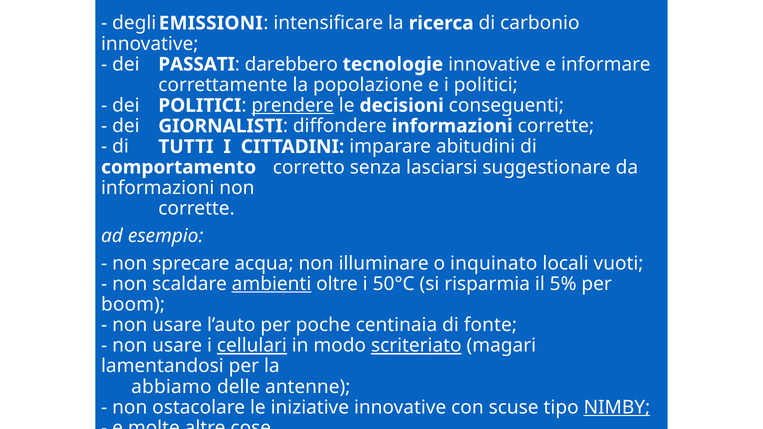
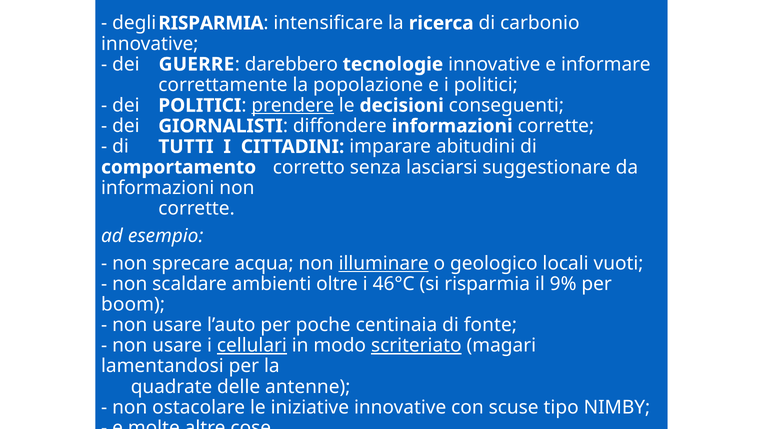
degli EMISSIONI: EMISSIONI -> RISPARMIA (211, 23)
PASSATI: PASSATI -> GUERRE (196, 64)
illuminare underline: none -> present (384, 263)
inquinato: inquinato -> geologico (494, 263)
ambienti underline: present -> none (272, 284)
50°C: 50°C -> 46°C (394, 284)
5%: 5% -> 9% (563, 284)
abbiamo: abbiamo -> quadrate (172, 387)
NIMBY underline: present -> none (617, 407)
